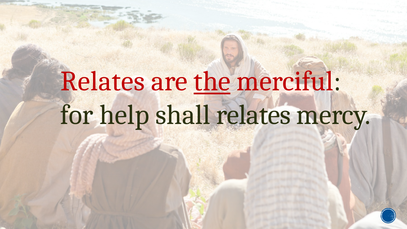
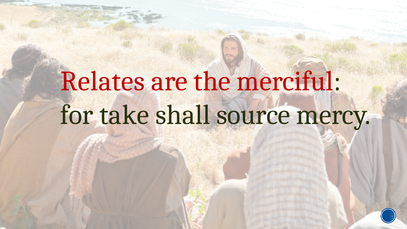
the underline: present -> none (212, 81)
help: help -> take (124, 115)
shall relates: relates -> source (253, 115)
